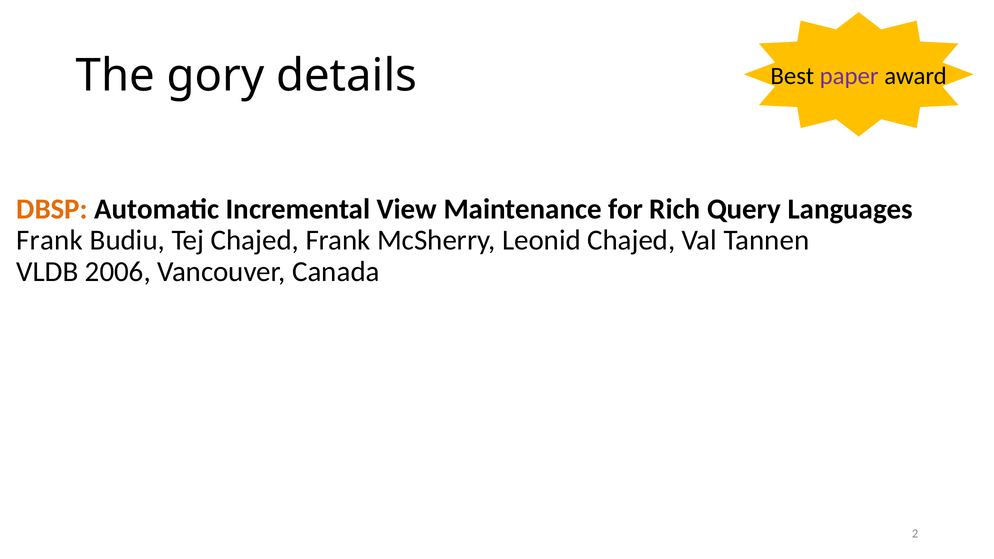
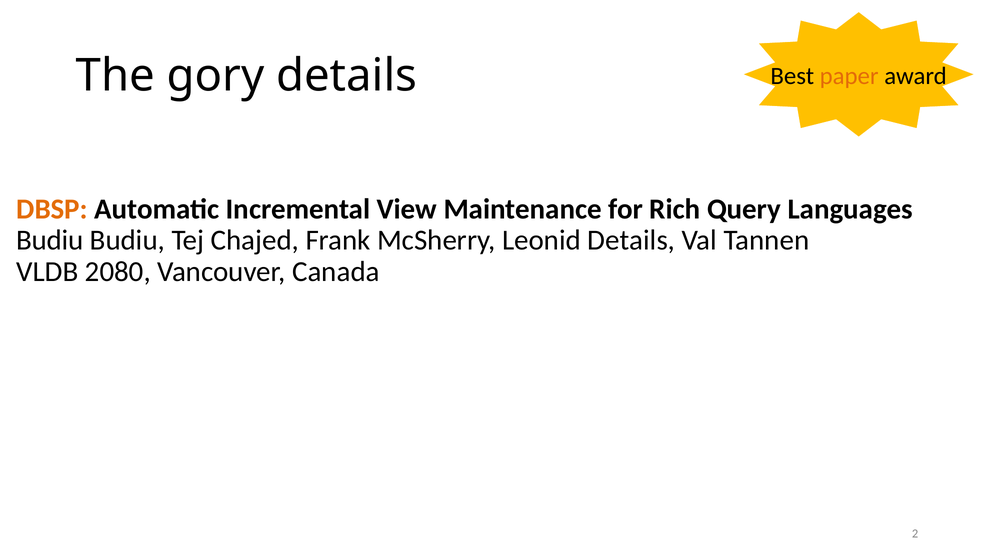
paper colour: purple -> orange (849, 76)
Frank: Frank -> Budiu (50, 240)
Leonid Chajed: Chajed -> Details (631, 240)
2006: 2006 -> 2080 (118, 272)
